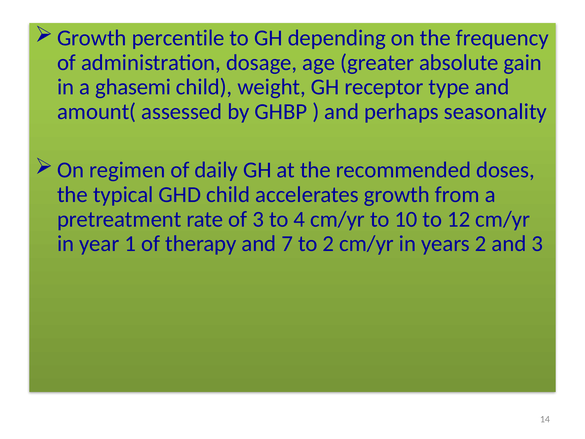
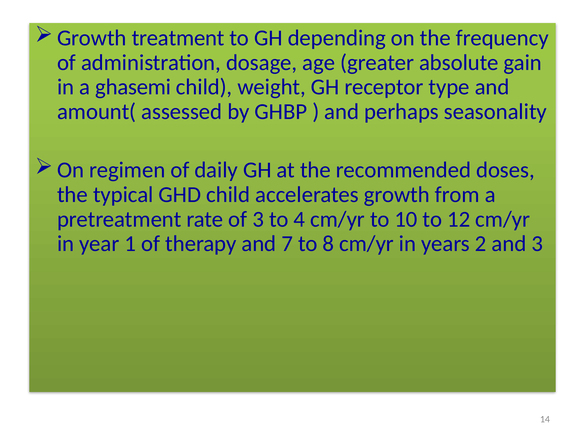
percentile: percentile -> treatment (178, 38)
to 2: 2 -> 8 (328, 244)
